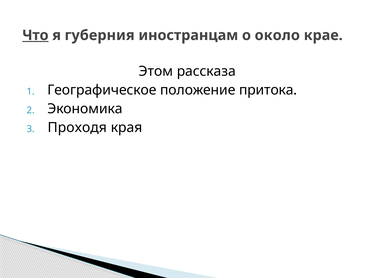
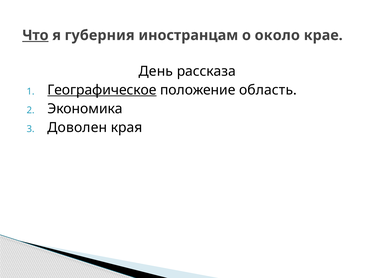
Этом: Этом -> День (156, 71)
Географическое underline: none -> present (102, 90)
притока: притока -> область (268, 90)
Проходя: Проходя -> Доволен (77, 127)
